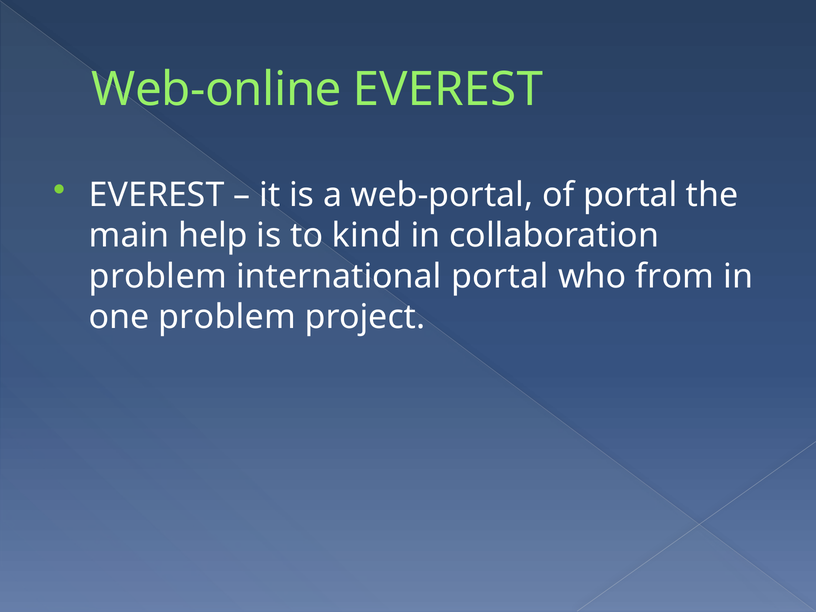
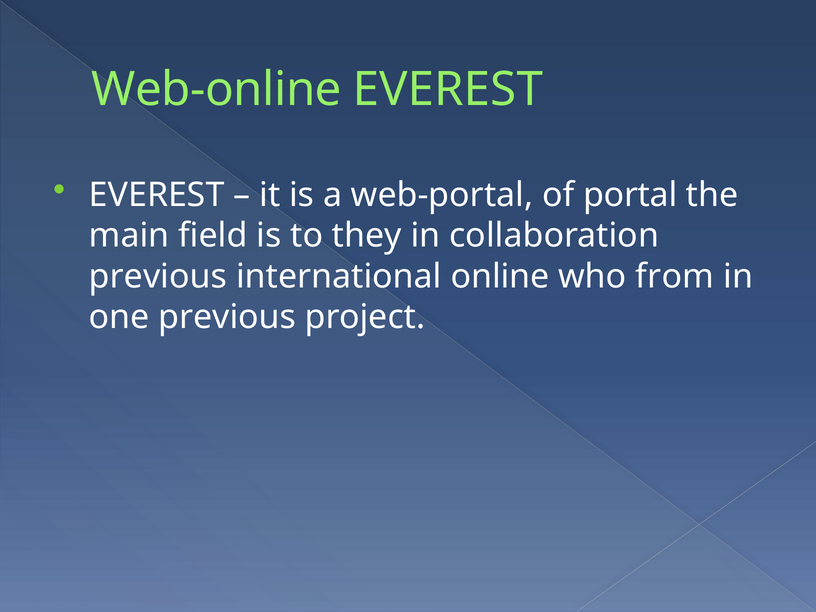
help: help -> field (213, 236)
kind: kind -> they (367, 236)
problem: problem -> previous (158, 276)
international portal: portal -> online (500, 276)
one problem: problem -> previous (227, 317)
